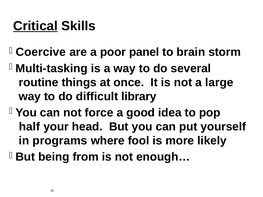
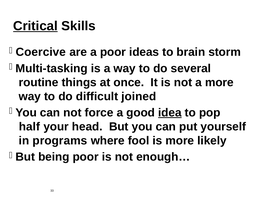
panel: panel -> ideas (144, 52)
a large: large -> more (219, 82)
library: library -> joined (139, 96)
idea underline: none -> present (170, 113)
being from: from -> poor (86, 157)
